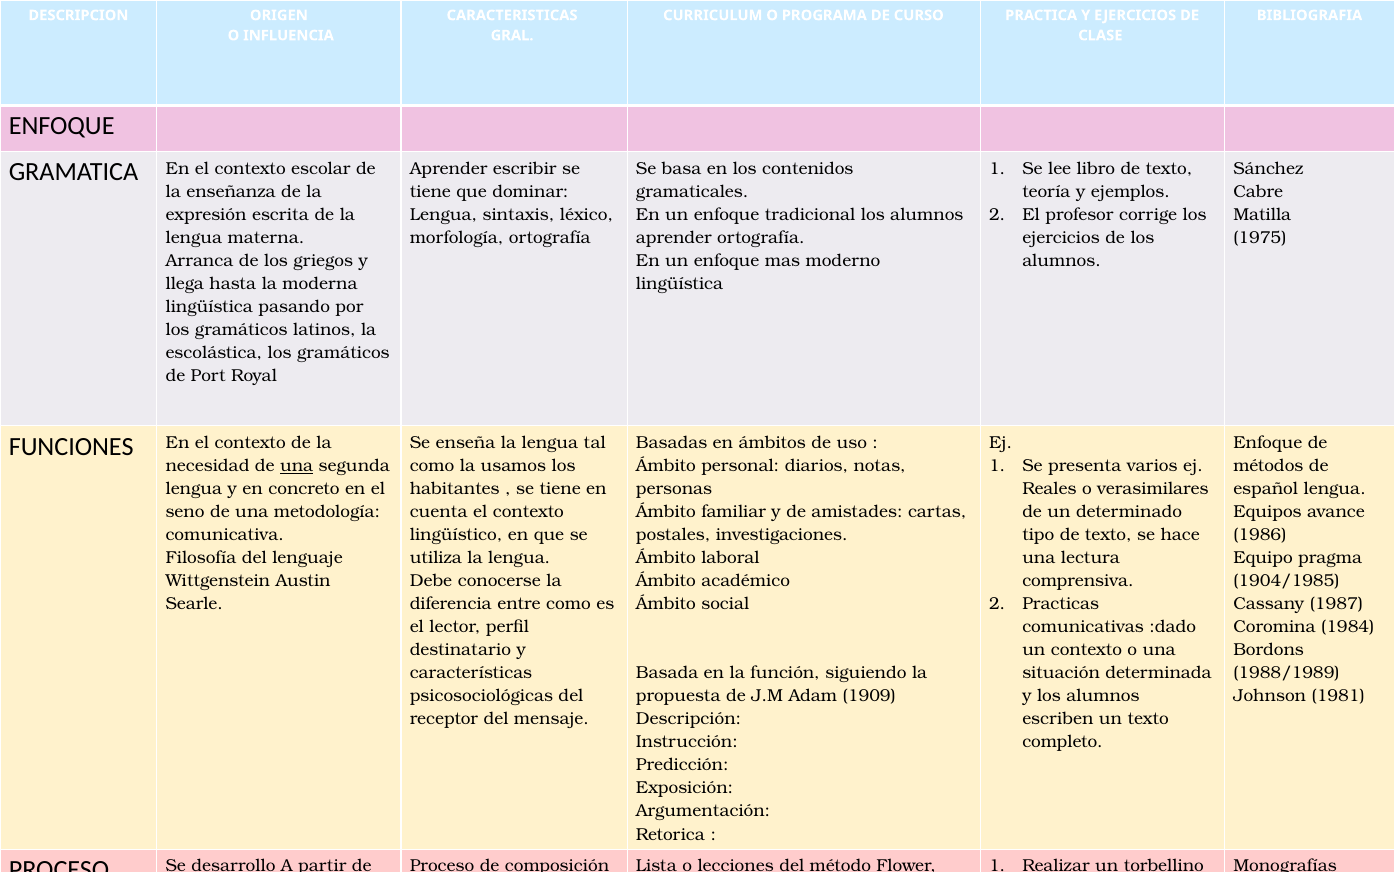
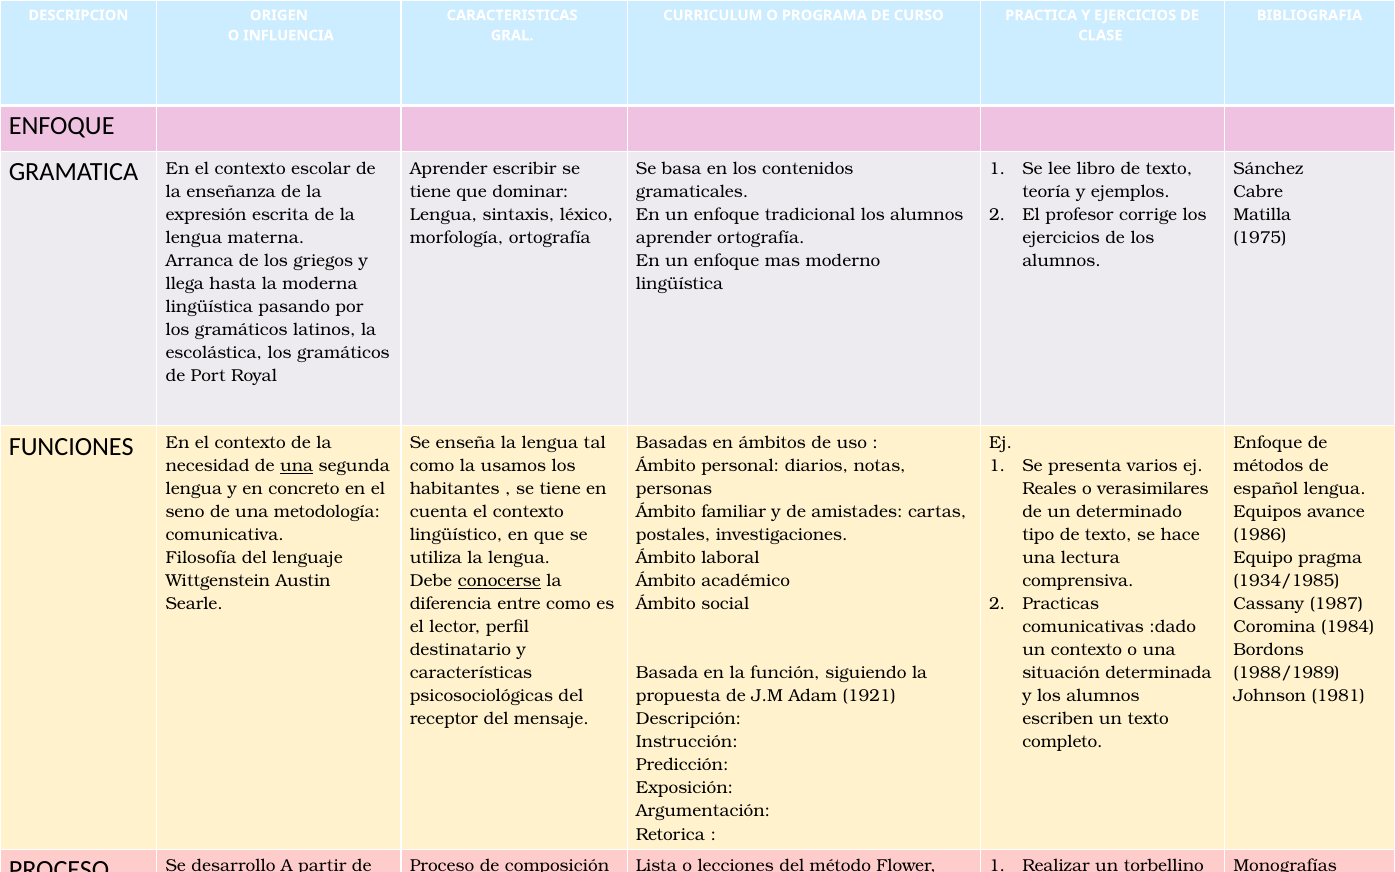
conocerse underline: none -> present (499, 581)
1904/1985: 1904/1985 -> 1934/1985 (1286, 581)
1909: 1909 -> 1921 (869, 696)
